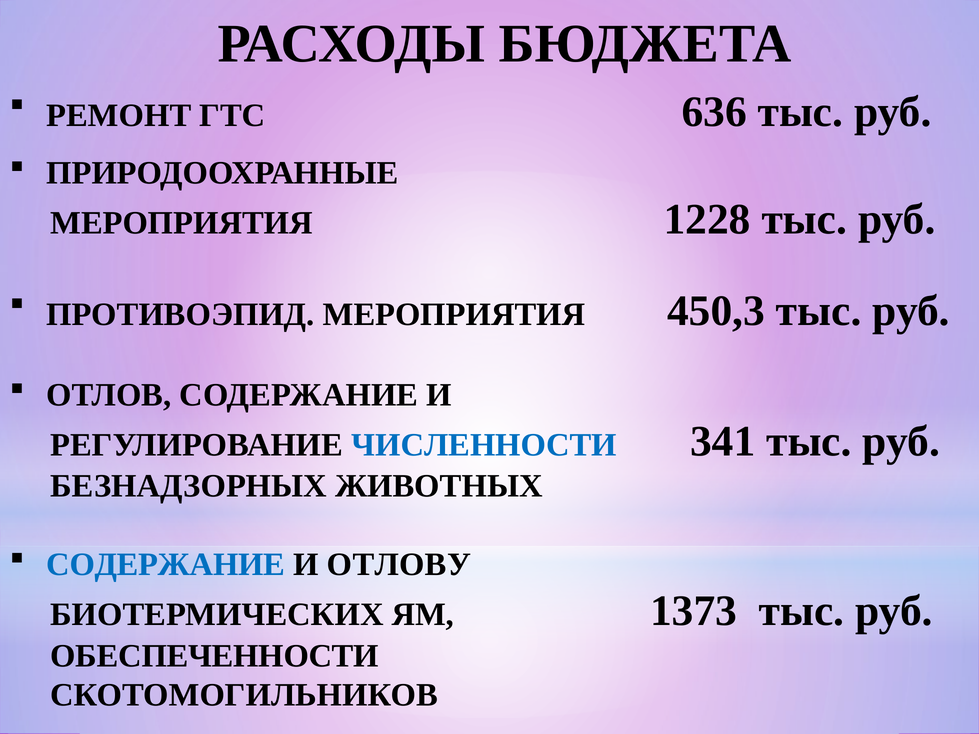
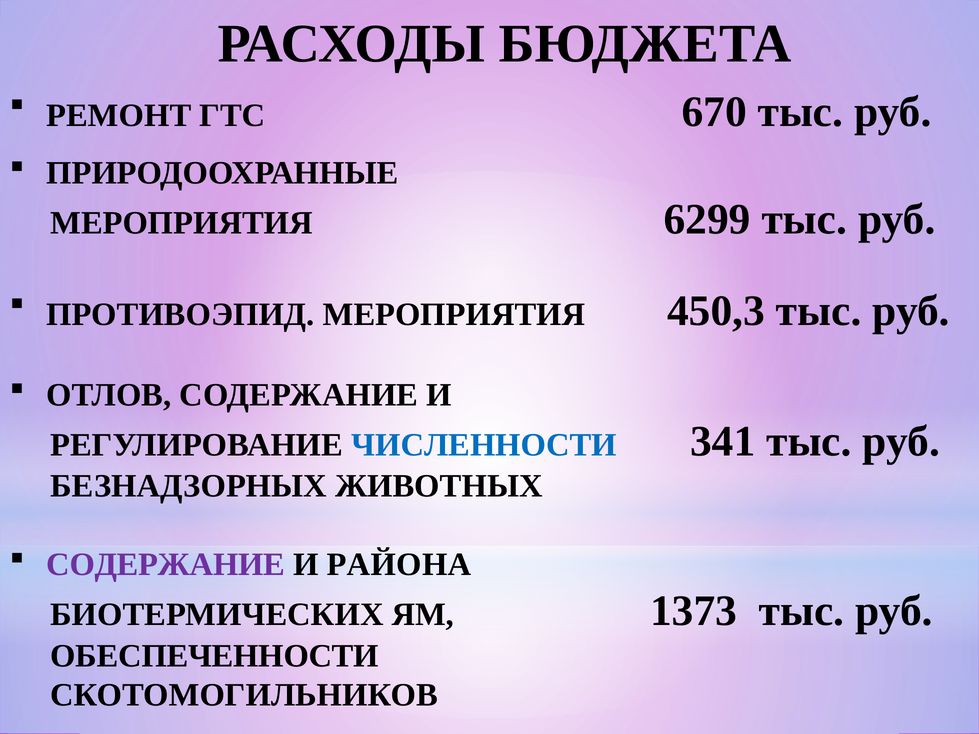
636: 636 -> 670 (714, 112)
1228: 1228 -> 6299 (707, 219)
СОДЕРЖАНИЕ colour: blue -> purple (166, 565)
ОТЛОВУ: ОТЛОВУ -> РАЙОНА (399, 565)
